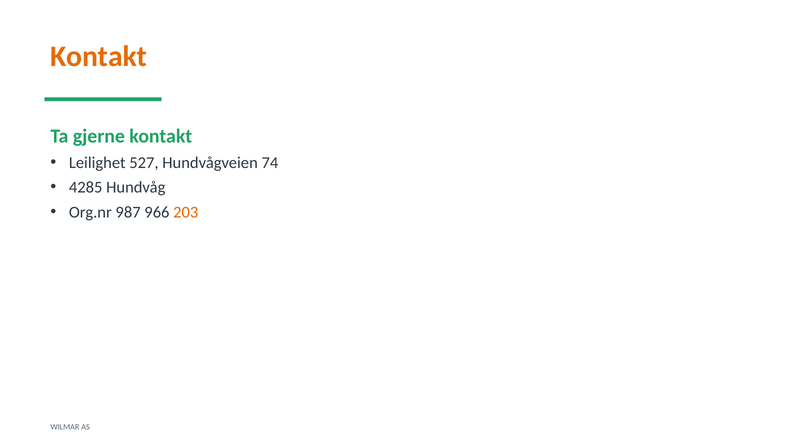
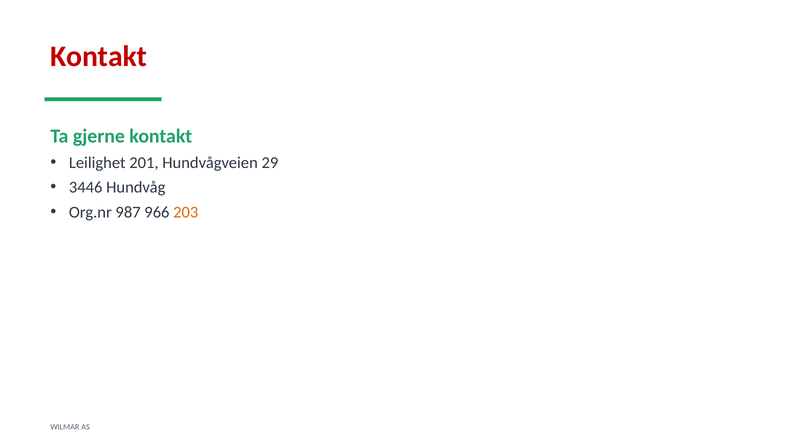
Kontakt colour: orange -> red (99, 57)
527: 527 -> 201 (144, 163)
74: 74 -> 29 (270, 163)
4285: 4285 -> 3446 (86, 188)
